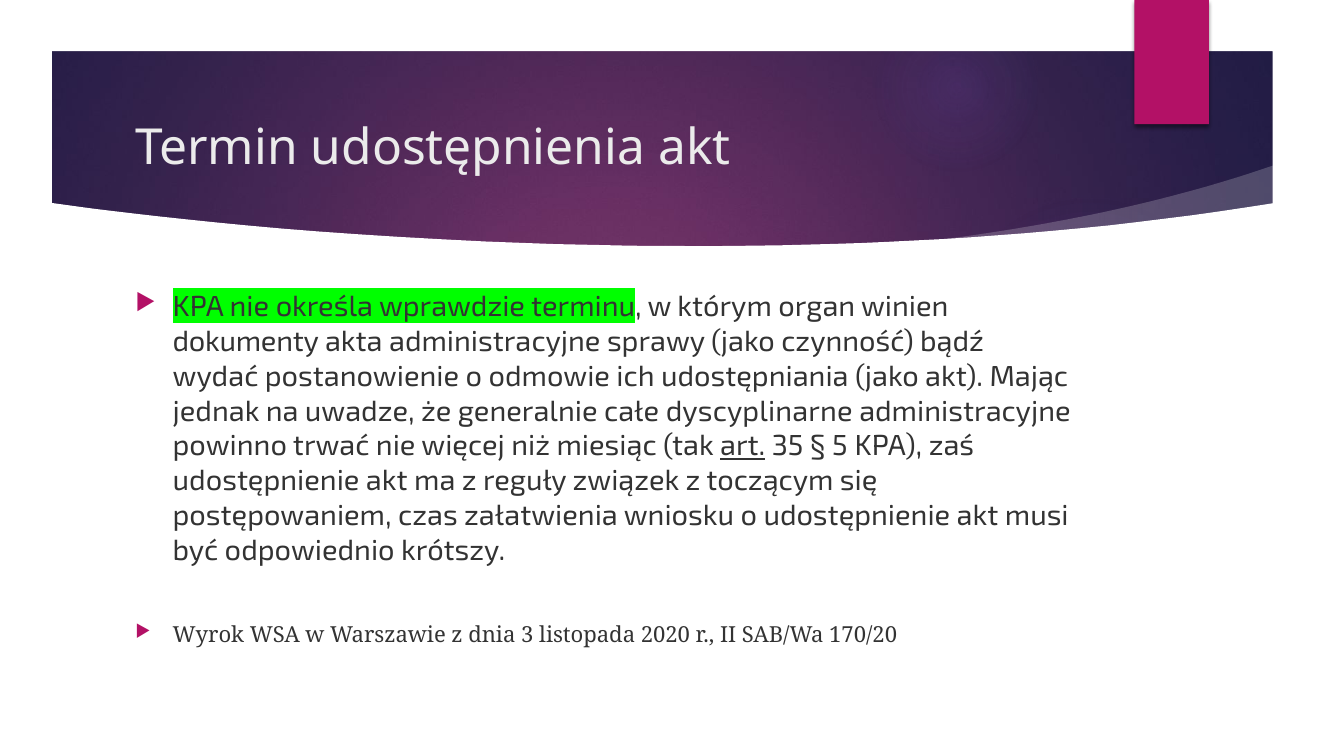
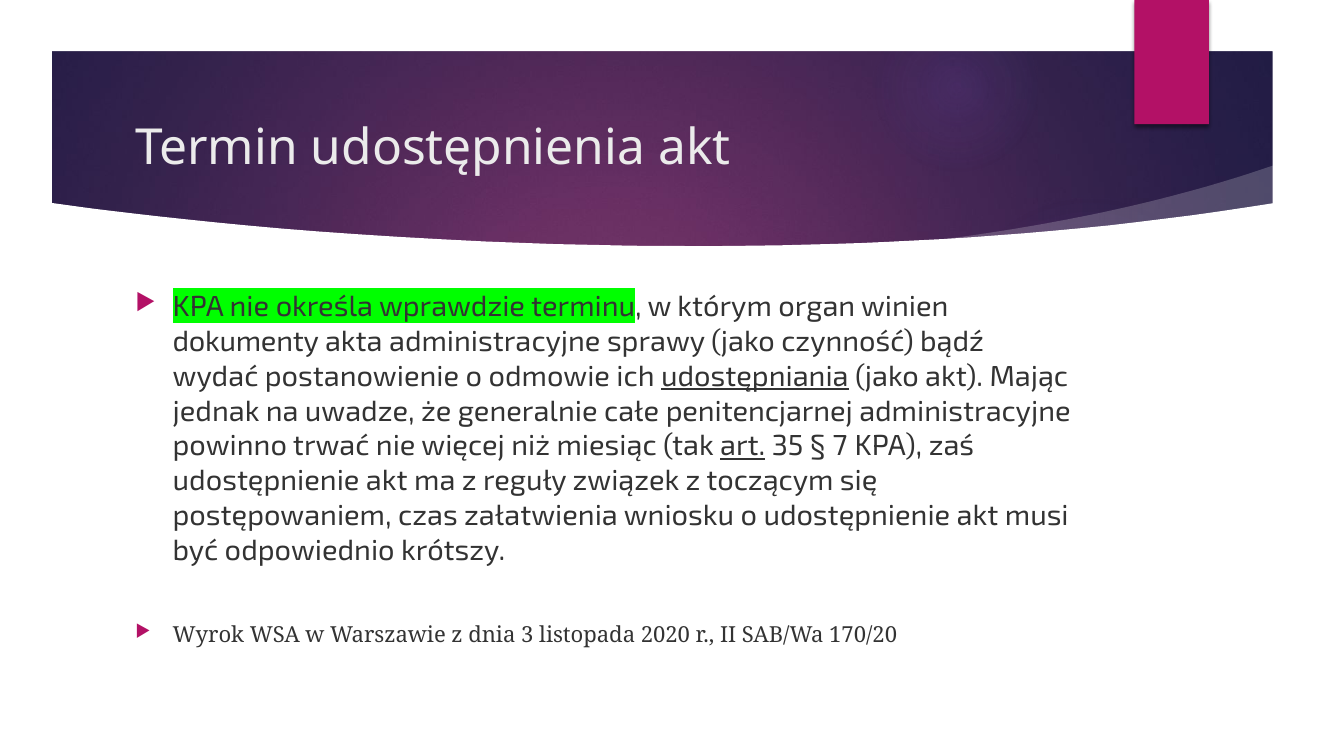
udostępniania underline: none -> present (755, 377)
dyscyplinarne: dyscyplinarne -> penitencjarnej (759, 412)
5: 5 -> 7 (840, 446)
